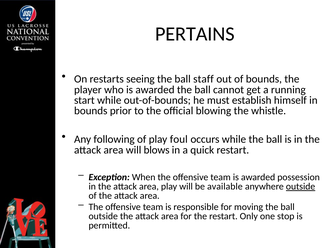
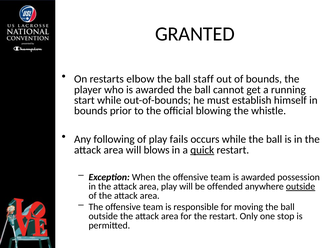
PERTAINS: PERTAINS -> GRANTED (195, 34)
seeing: seeing -> elbow (140, 79)
foul: foul -> fails (179, 139)
quick underline: none -> present (202, 150)
available: available -> offended (225, 187)
